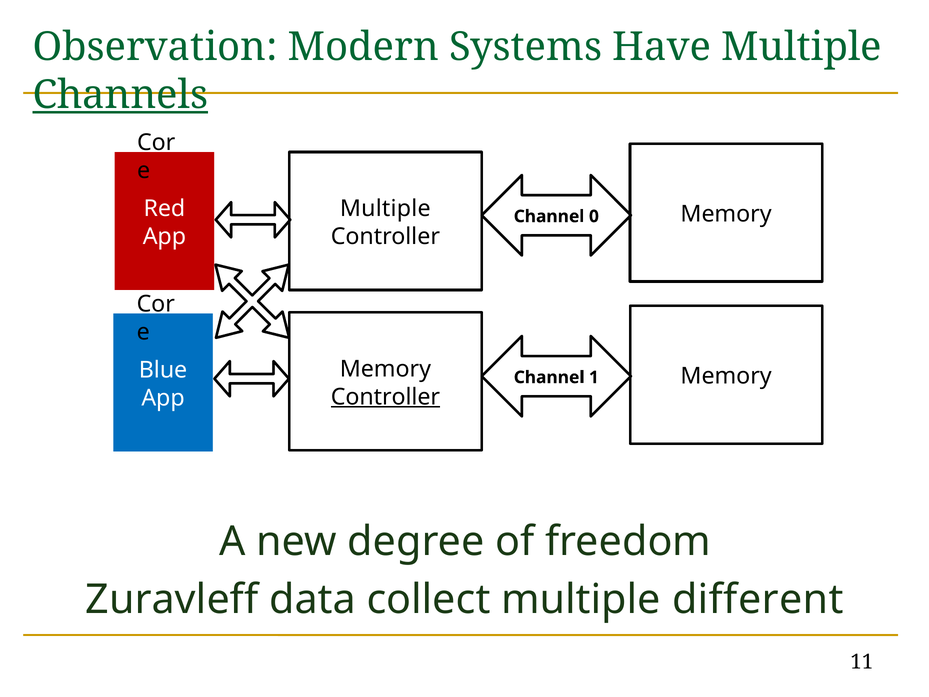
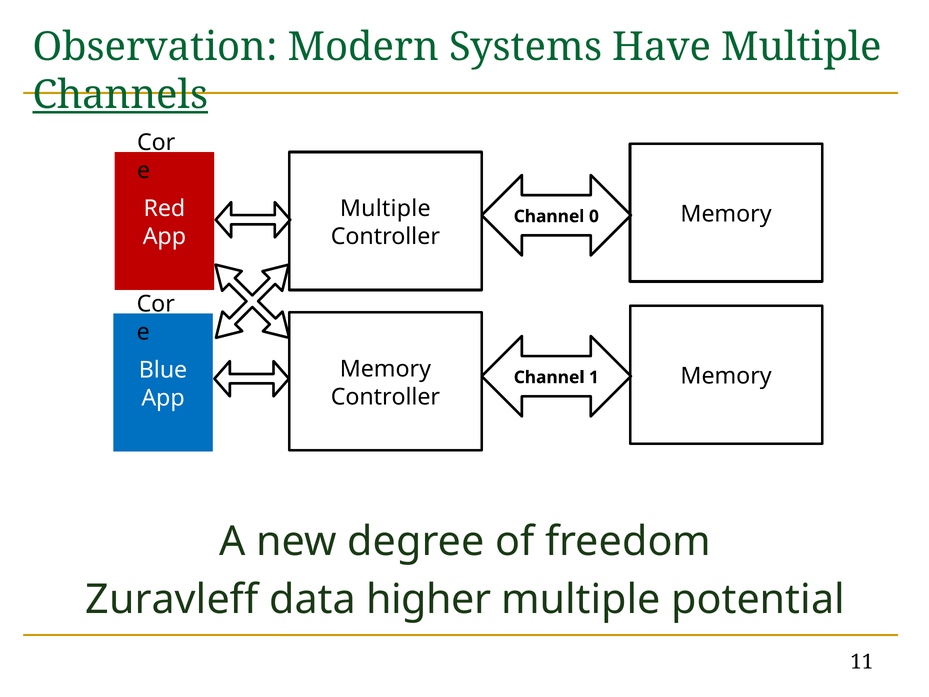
Controller underline: present -> none (385, 397)
collect: collect -> higher (429, 599)
different: different -> potential (758, 599)
